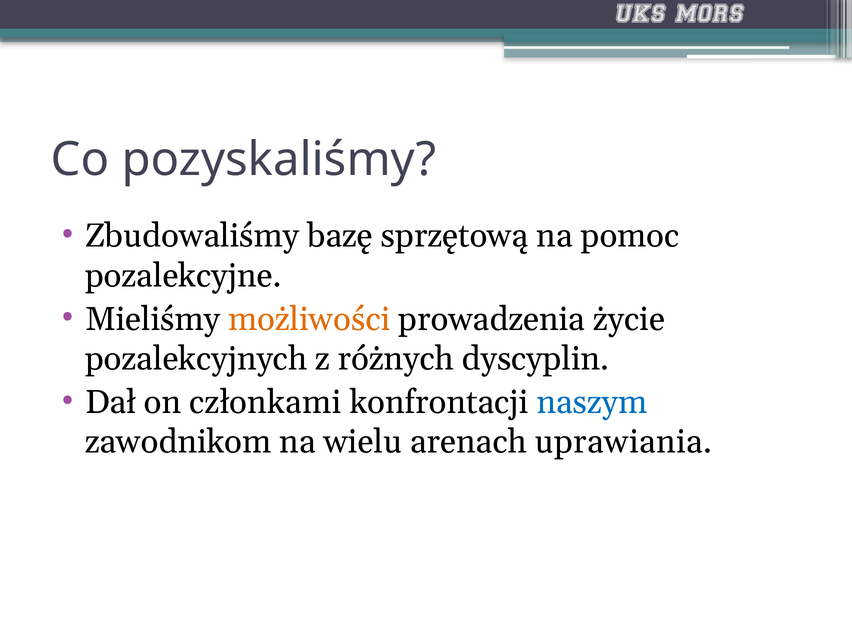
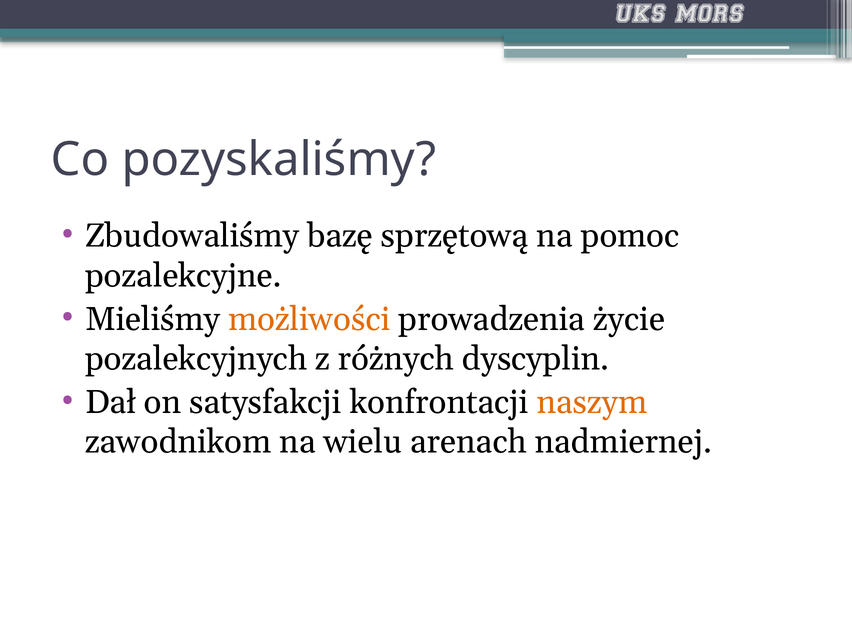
członkami: członkami -> satysfakcji (265, 402)
naszym colour: blue -> orange (592, 402)
uprawiania: uprawiania -> nadmiernej (624, 442)
